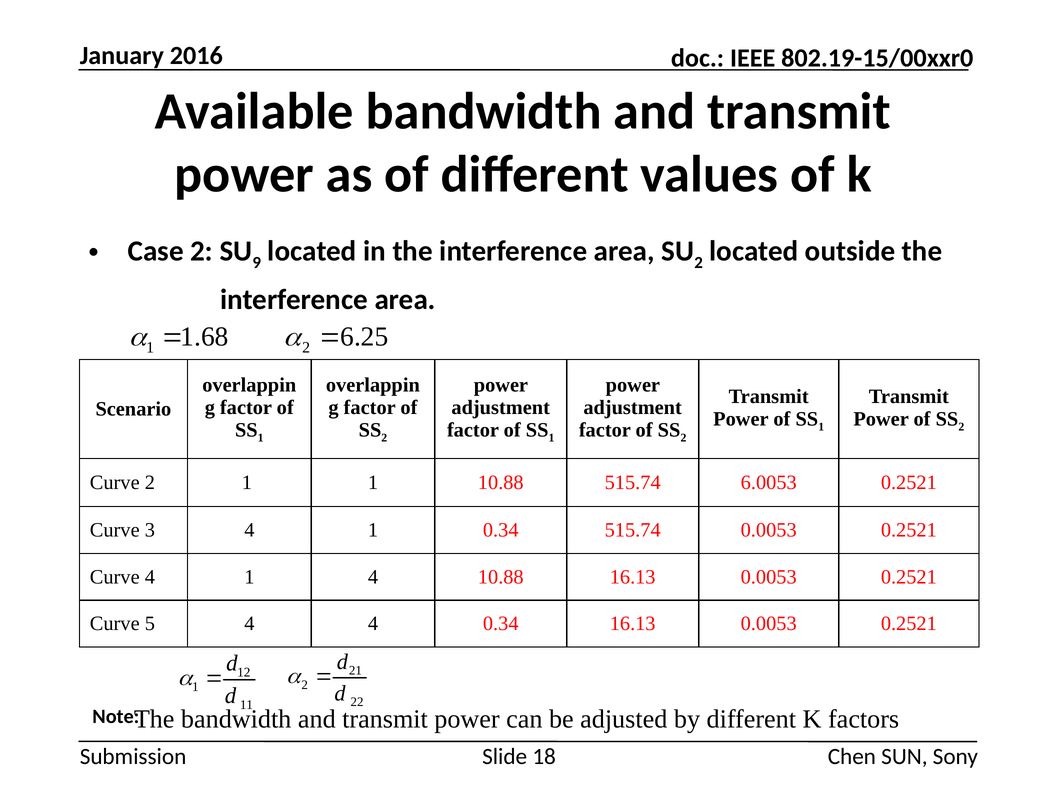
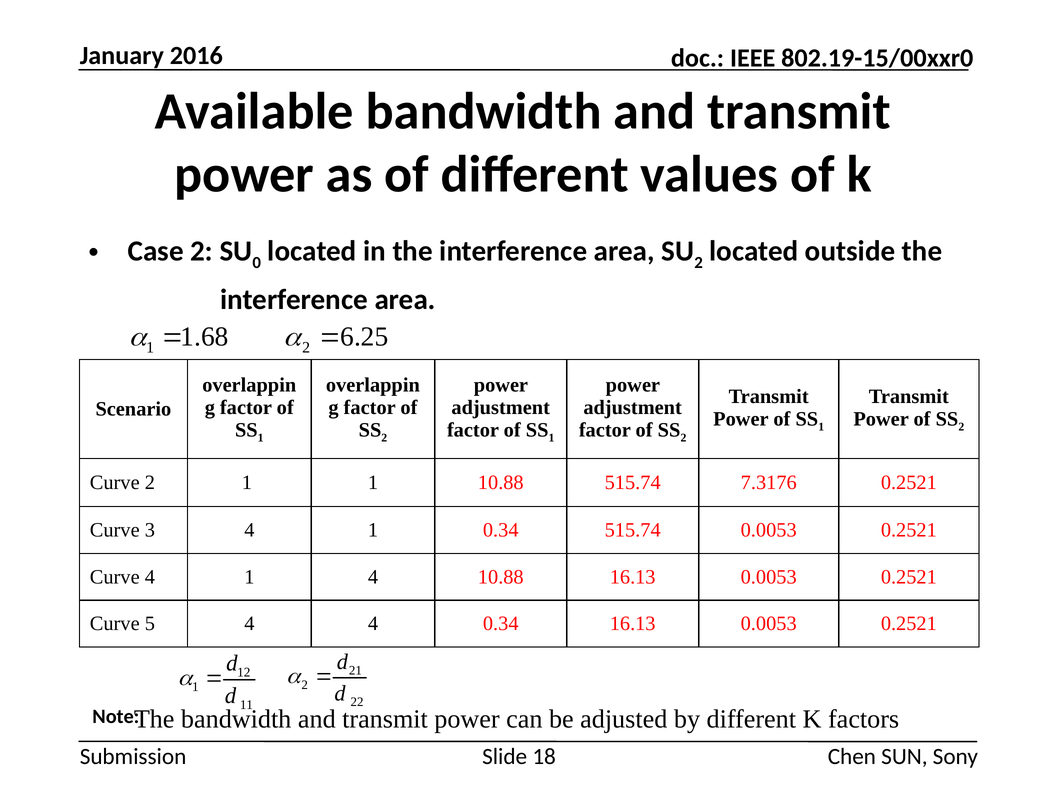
9: 9 -> 0 (257, 263)
6.0053: 6.0053 -> 7.3176 (769, 483)
